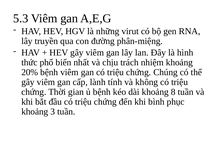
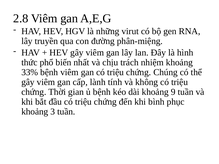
5.3: 5.3 -> 2.8 (21, 18)
20%: 20% -> 33% (30, 72)
8: 8 -> 9 (173, 92)
